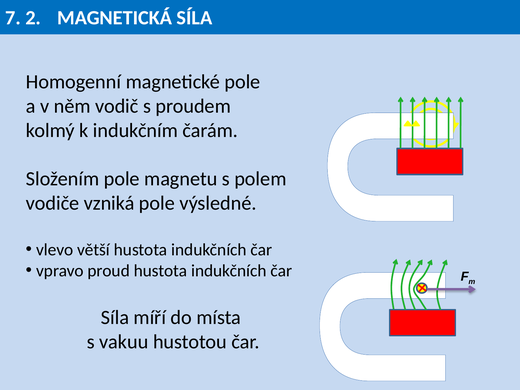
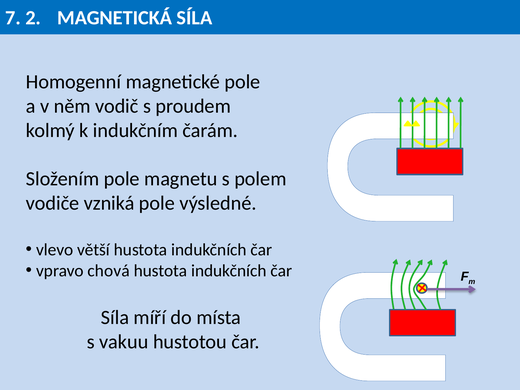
proud: proud -> chová (109, 271)
